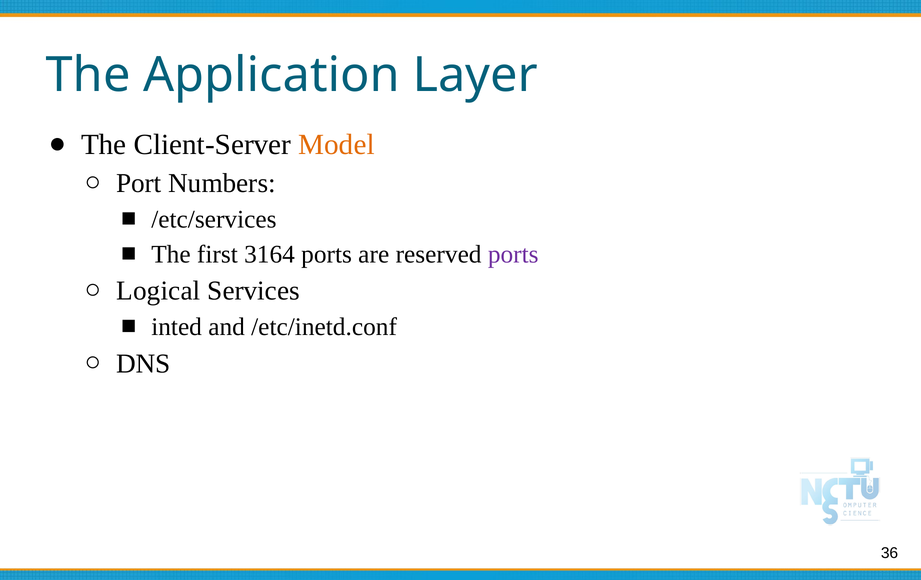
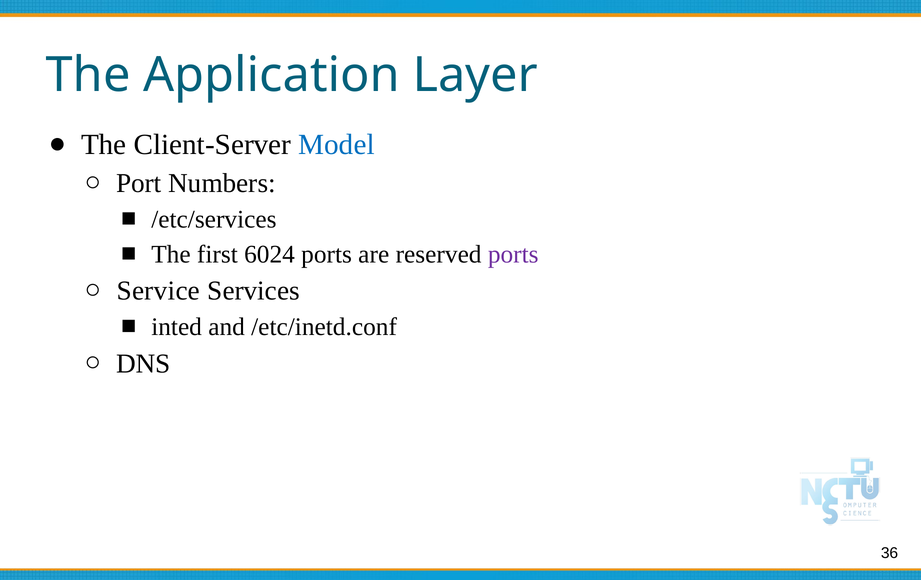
Model colour: orange -> blue (336, 145)
3164: 3164 -> 6024 (270, 255)
Logical: Logical -> Service (158, 291)
